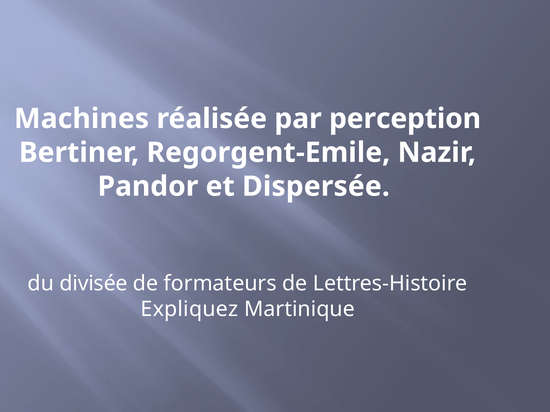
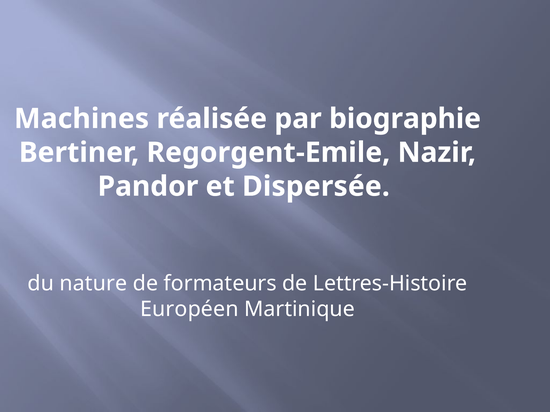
perception: perception -> biographie (405, 119)
divisée: divisée -> nature (93, 284)
Expliquez: Expliquez -> Européen (189, 309)
